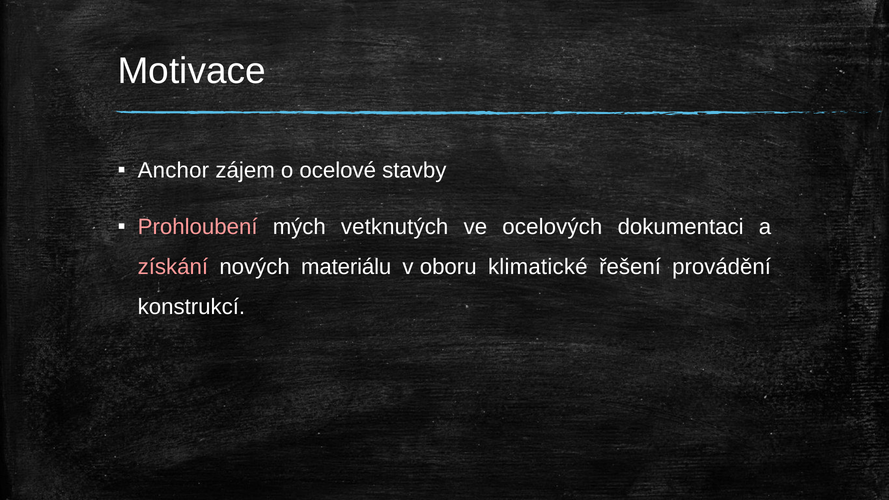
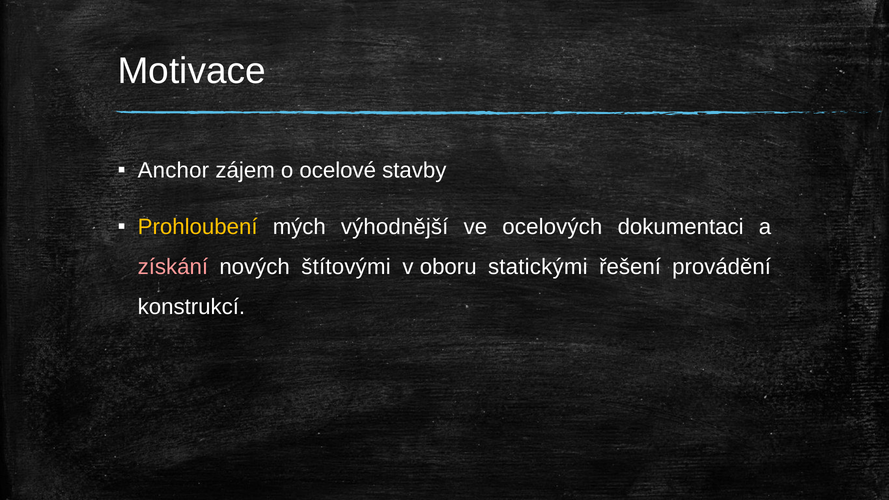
Prohloubení colour: pink -> yellow (198, 227)
vetknutých: vetknutých -> výhodnější (395, 227)
materiálu: materiálu -> štítovými (346, 267)
klimatické: klimatické -> statickými (538, 267)
